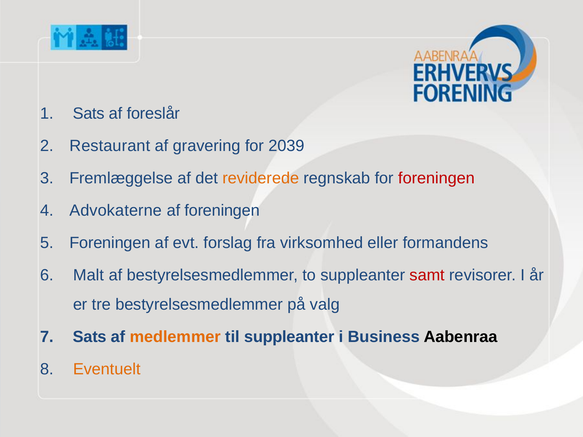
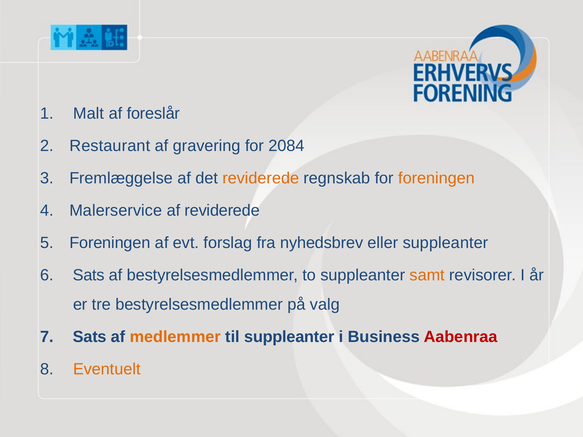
Sats: Sats -> Malt (89, 114)
2039: 2039 -> 2084 (286, 146)
foreningen colour: red -> orange (436, 178)
Advokaterne: Advokaterne -> Malerservice (116, 211)
af foreningen: foreningen -> reviderede (222, 211)
virksomhed: virksomhed -> nyhedsbrev (322, 243)
eller formandens: formandens -> suppleanter (445, 243)
Malt: Malt -> Sats (89, 275)
samt colour: red -> orange (427, 275)
Aabenraa colour: black -> red (461, 337)
